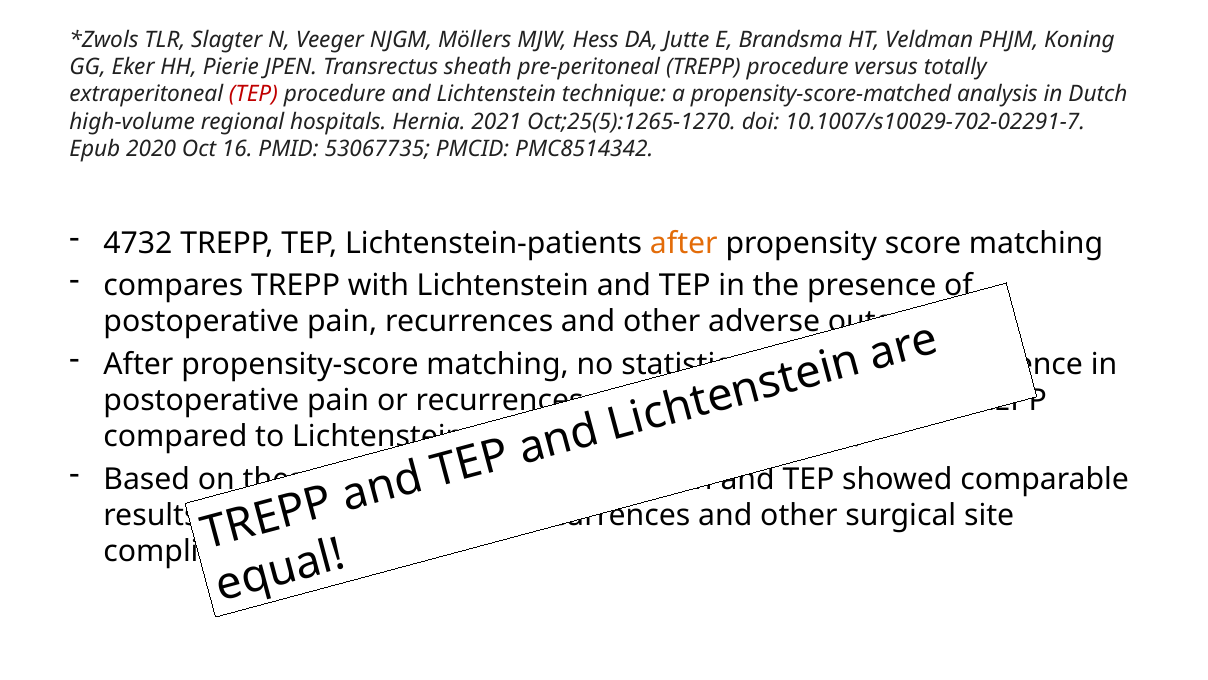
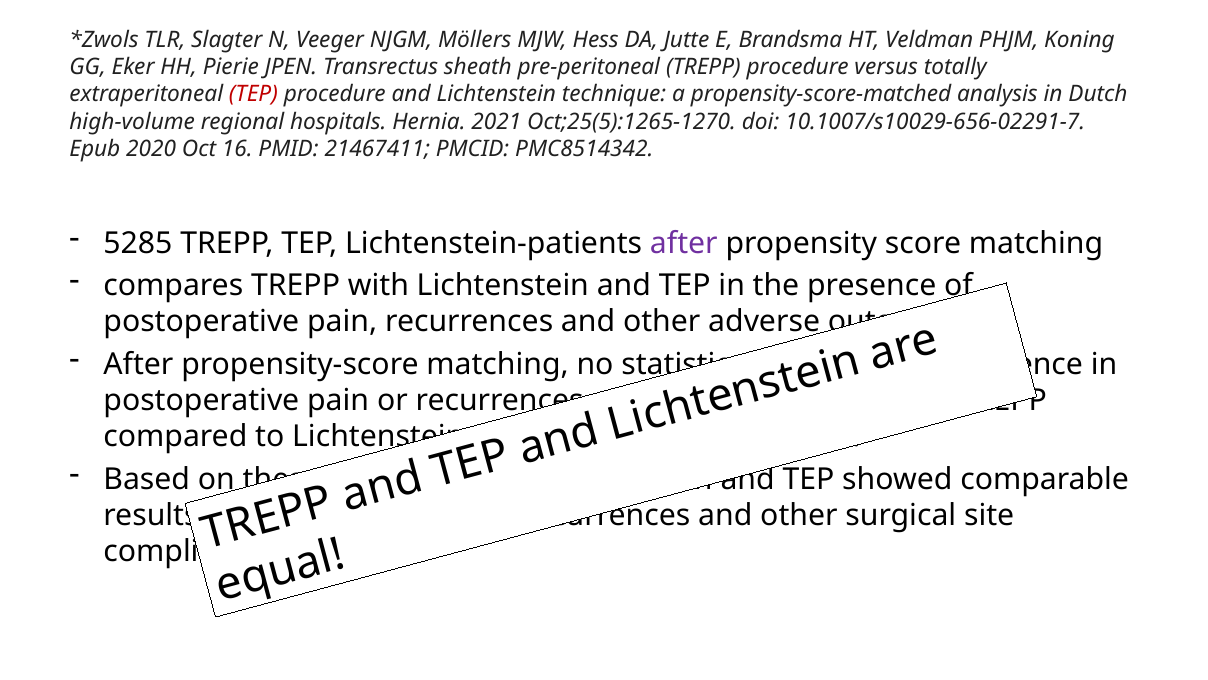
10.1007/s10029-702-02291-7: 10.1007/s10029-702-02291-7 -> 10.1007/s10029-656-02291-7 (935, 122)
53067735: 53067735 -> 21467411 (377, 149)
4732: 4732 -> 5285 (138, 243)
after colour: orange -> purple (684, 243)
